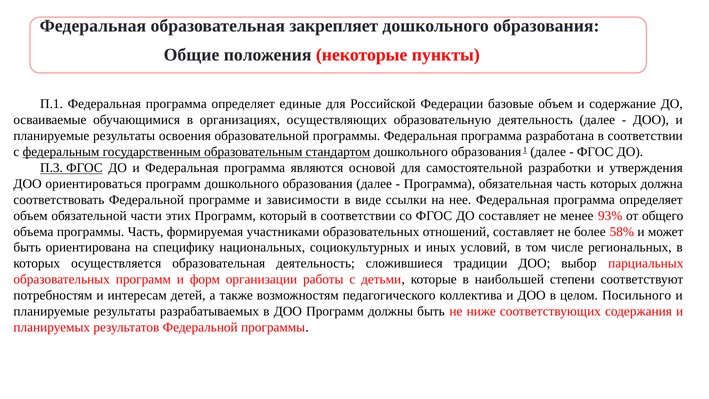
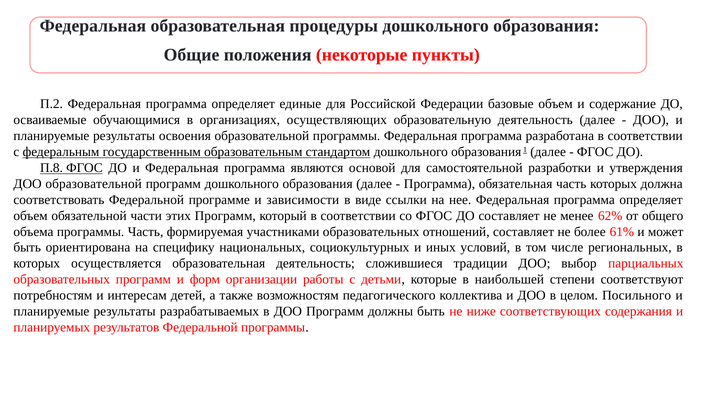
закрепляет: закрепляет -> процедуры (334, 26)
П.1: П.1 -> П.2 (51, 104)
П.3: П.3 -> П.8 (51, 168)
ДОО ориентироваться: ориентироваться -> образовательной (94, 184)
93%: 93% -> 62% (610, 216)
58%: 58% -> 61% (622, 232)
